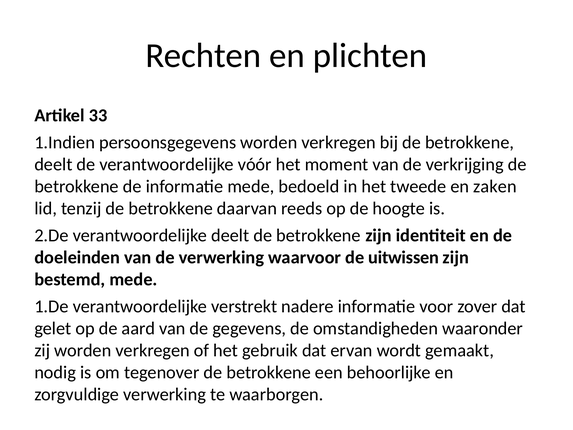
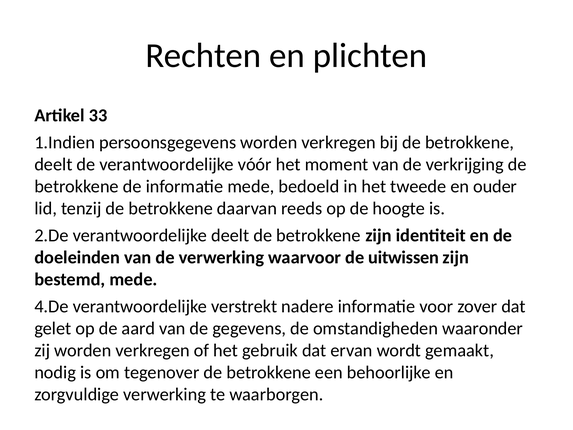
zaken: zaken -> ouder (495, 186)
1.De: 1.De -> 4.De (51, 306)
